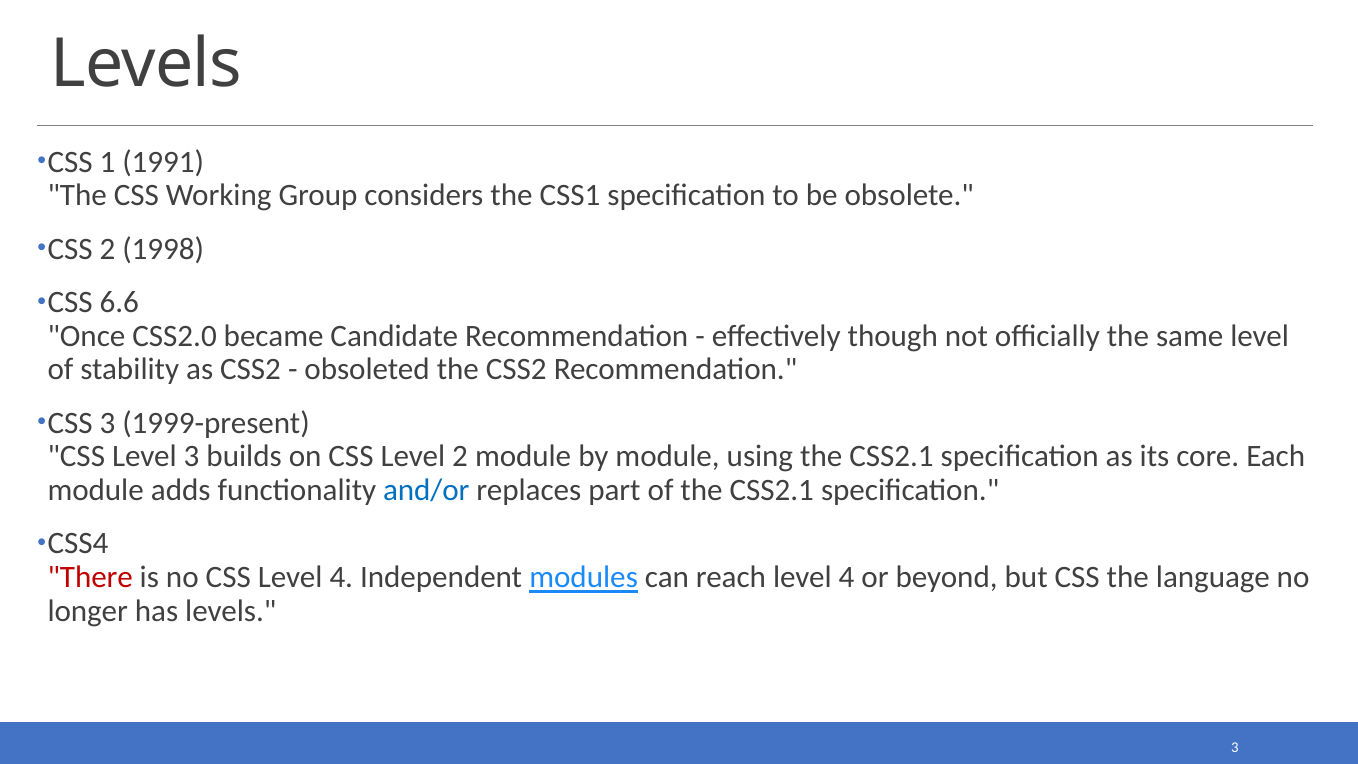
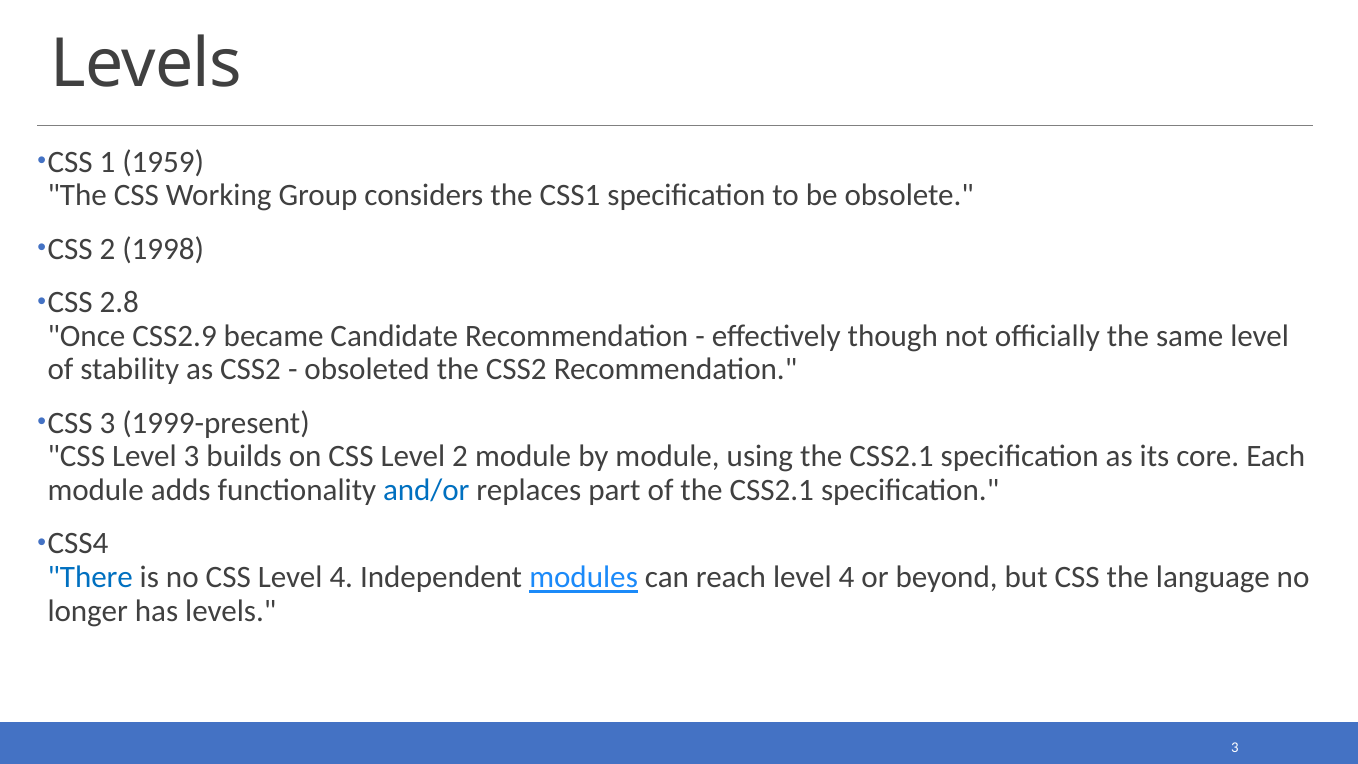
1991: 1991 -> 1959 (163, 162)
6.6: 6.6 -> 2.8 (119, 302)
CSS2.0: CSS2.0 -> CSS2.9 (175, 336)
There colour: red -> blue (90, 578)
